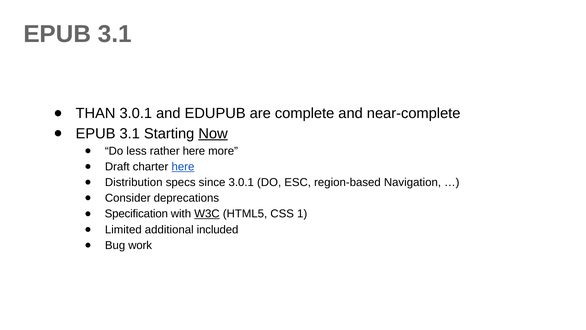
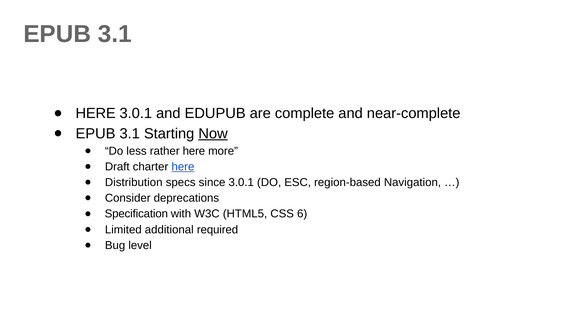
THAN: THAN -> HERE (96, 113)
W3C underline: present -> none (207, 214)
1: 1 -> 6 (302, 214)
included: included -> required (217, 229)
work: work -> level (140, 245)
